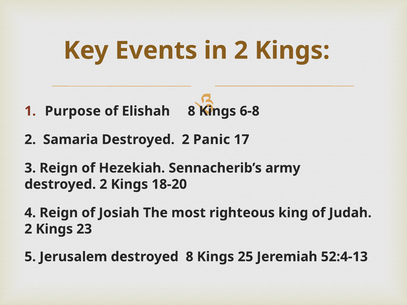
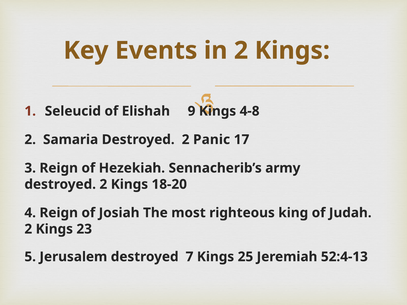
Purpose: Purpose -> Seleucid (73, 111)
Elishah 8: 8 -> 9 (192, 111)
6-8: 6-8 -> 4-8 (250, 111)
destroyed 8: 8 -> 7 (190, 257)
